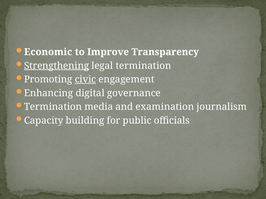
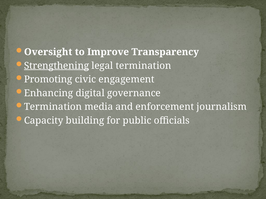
Economic: Economic -> Oversight (48, 52)
civic underline: present -> none (85, 80)
examination: examination -> enforcement (165, 107)
